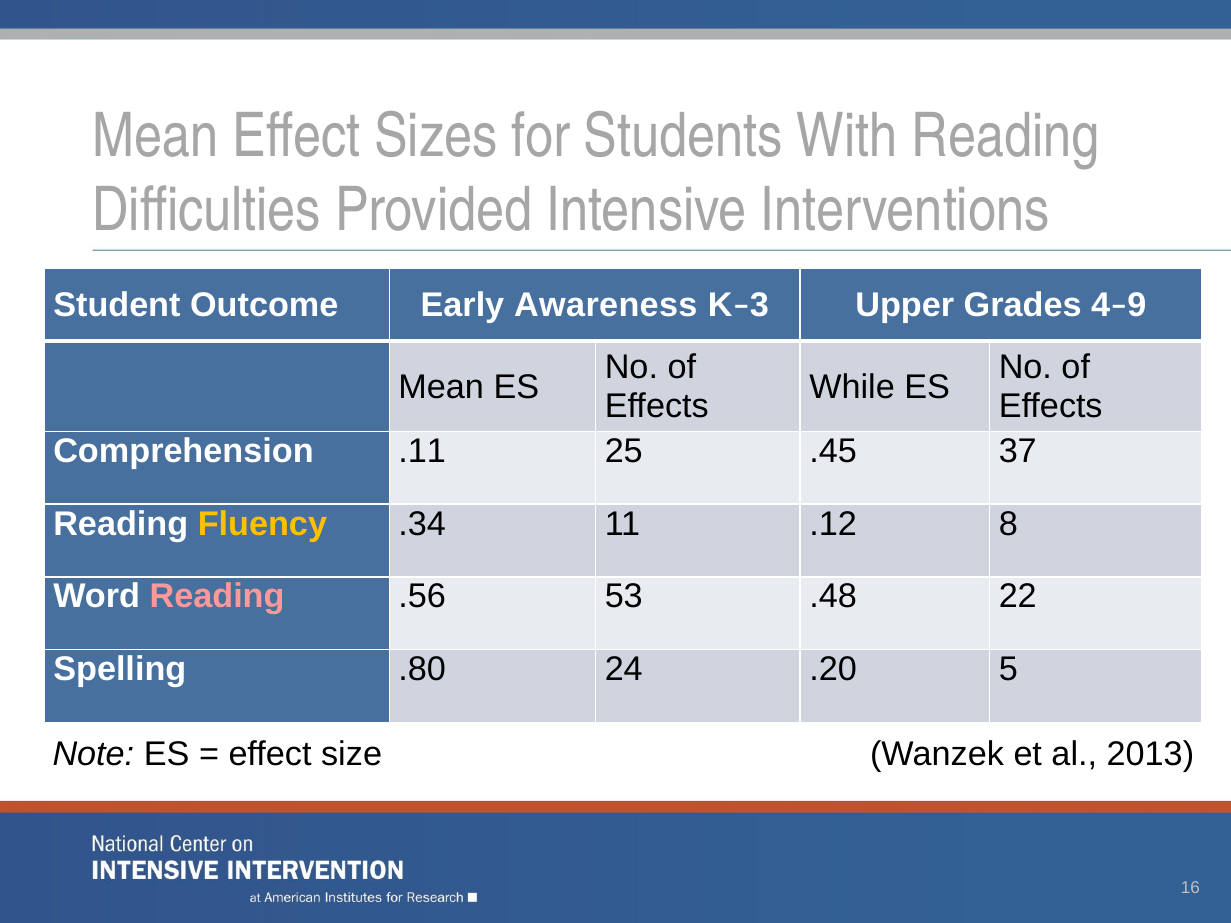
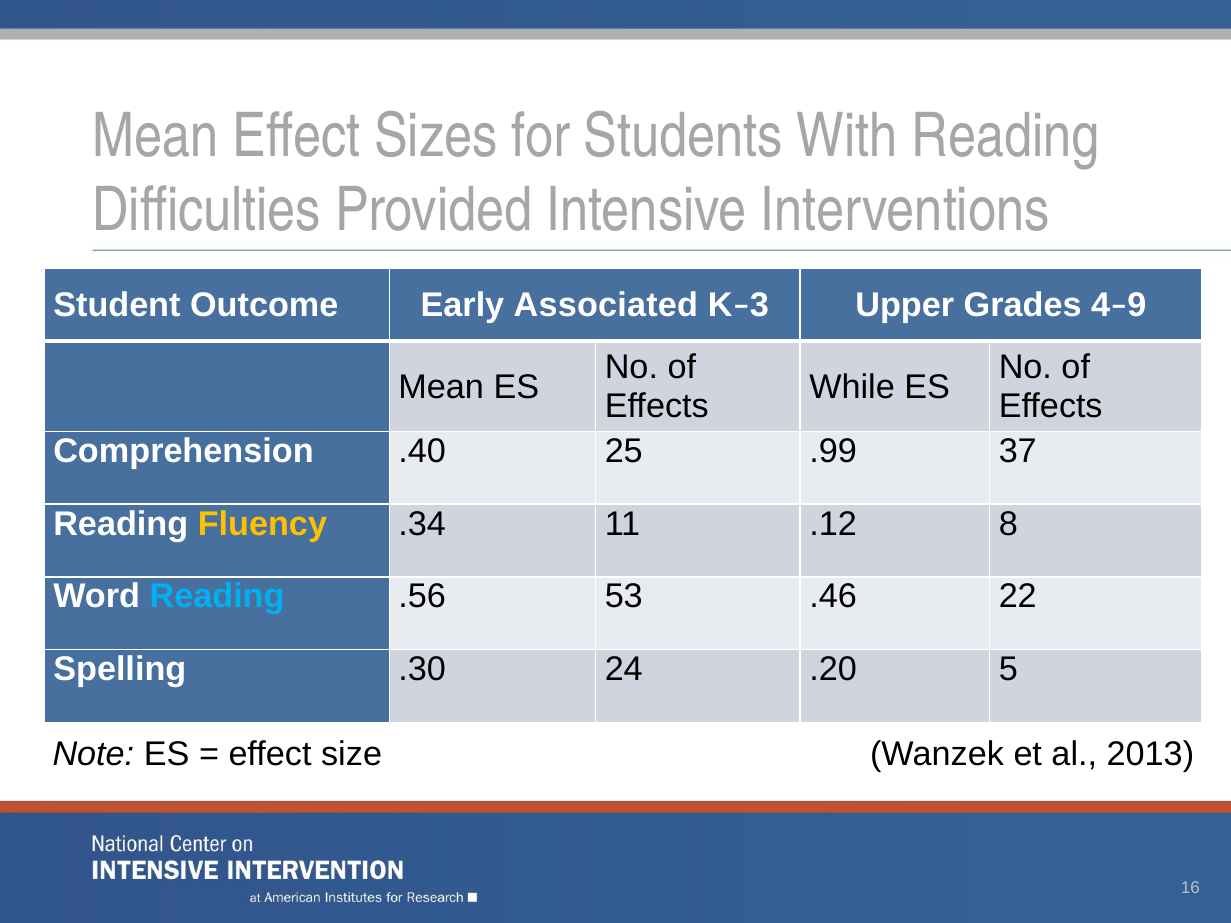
Awareness: Awareness -> Associated (606, 305)
.11: .11 -> .40 (422, 451)
.45: .45 -> .99 (833, 451)
Reading colour: pink -> light blue (217, 597)
.48: .48 -> .46 (833, 597)
.80: .80 -> .30 (422, 669)
